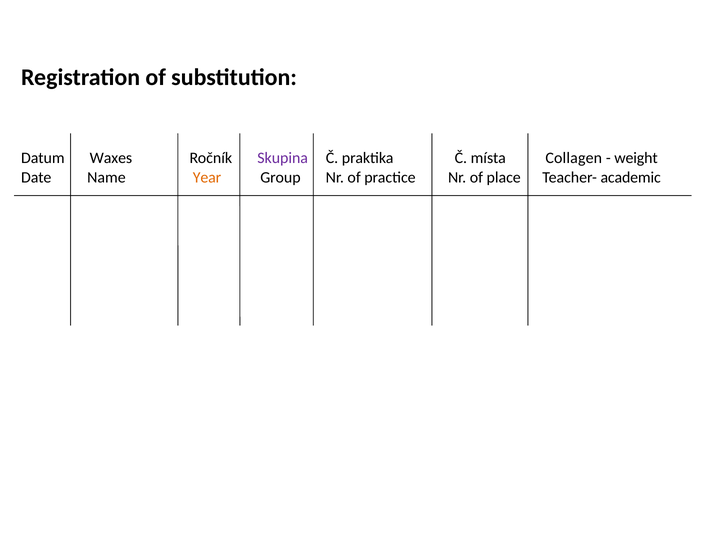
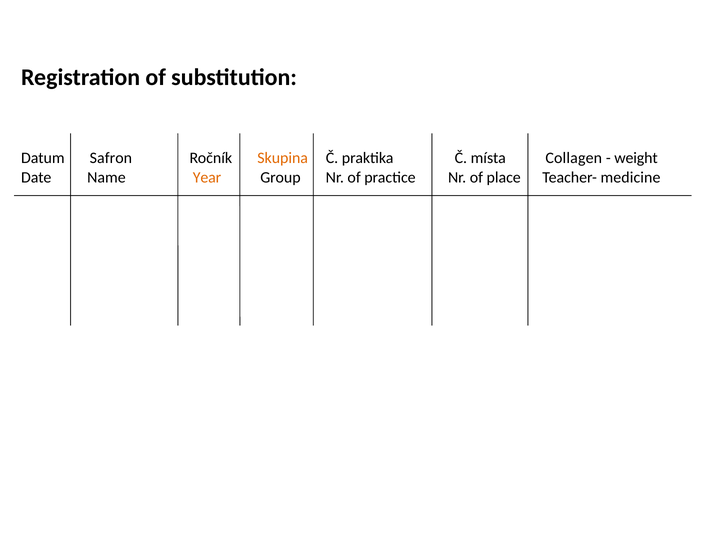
Waxes: Waxes -> Safron (111, 158)
Skupina colour: purple -> orange (283, 158)
academic: academic -> medicine (631, 177)
